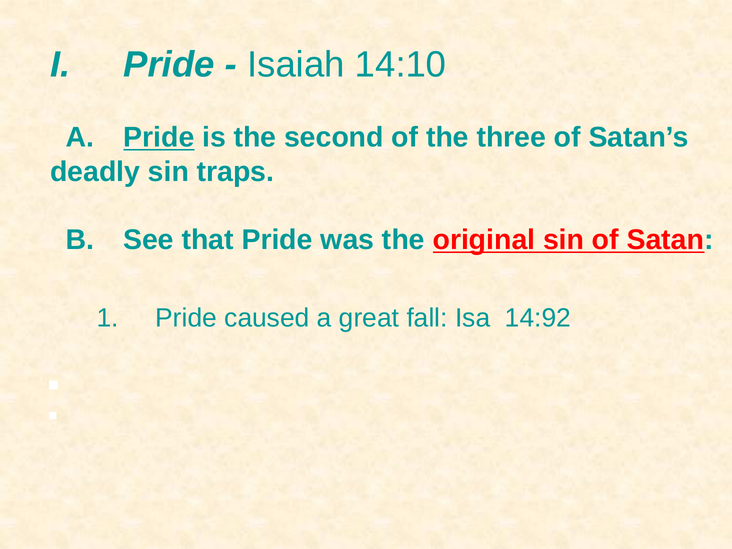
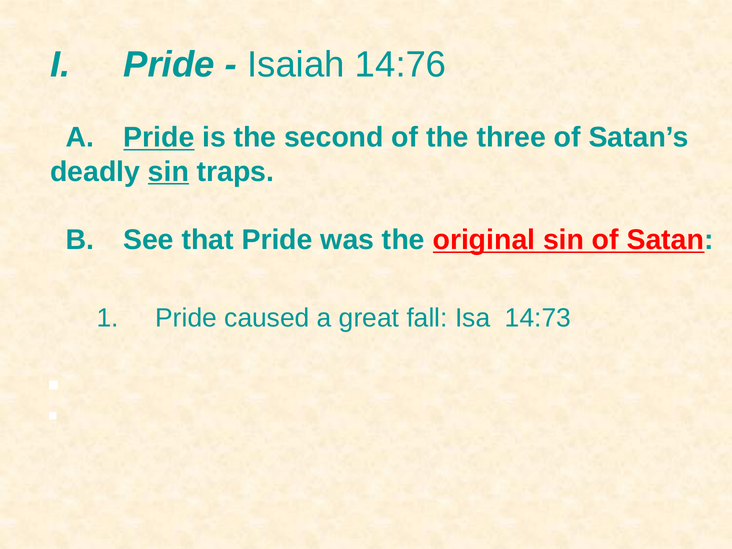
14:10: 14:10 -> 14:76 (401, 65)
sin underline: none -> present (168, 172)
14:92: 14:92 -> 14:73 (538, 318)
